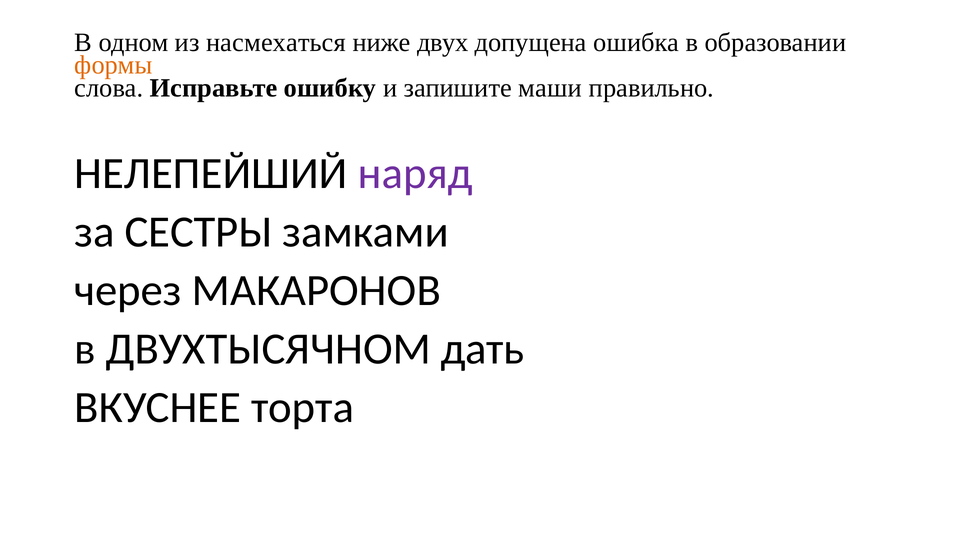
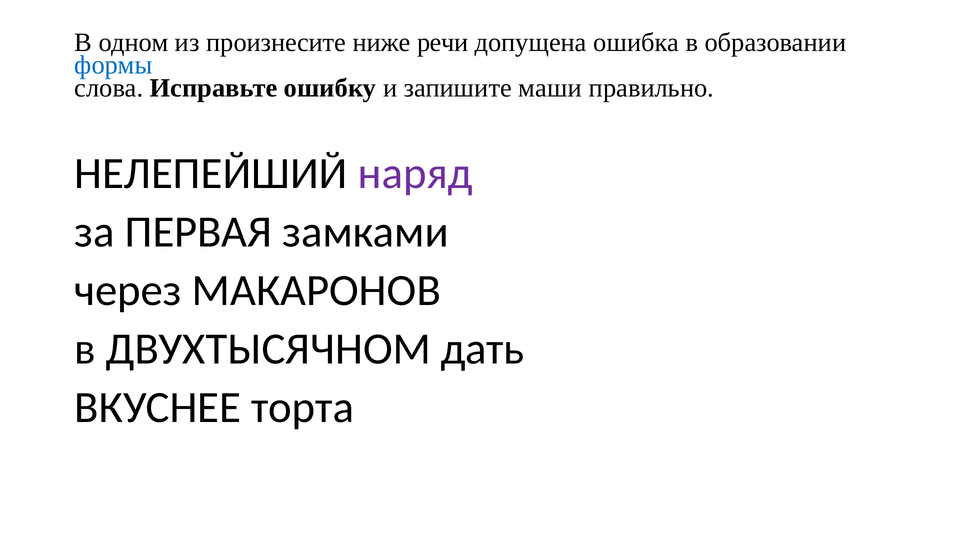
насмехаться: насмехаться -> произнесите (276, 42)
двух: двух -> речи (443, 42)
формы colour: orange -> blue (113, 65)
СЕСТРЫ: СЕСТРЫ -> ПЕРВАЯ (198, 232)
